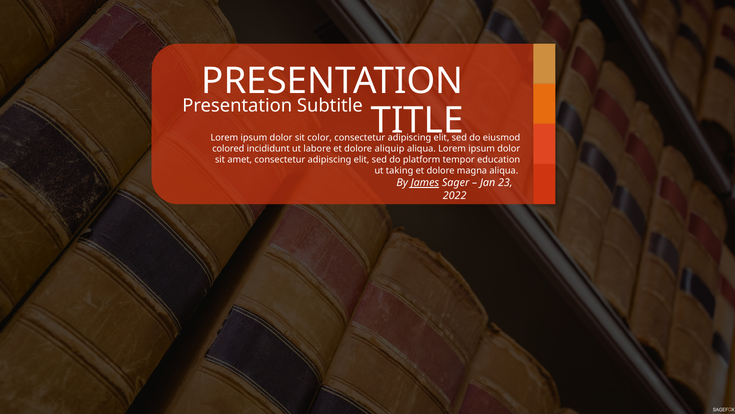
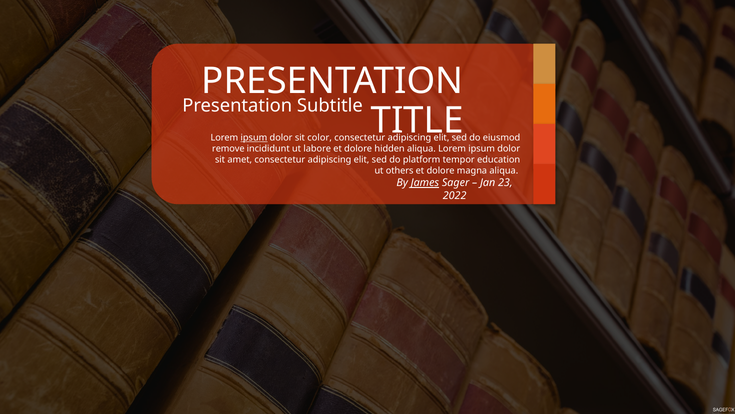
ipsum underline: none -> present (254, 138)
colored: colored -> remove (228, 149)
aliquip: aliquip -> hidden (390, 149)
taking: taking -> others (400, 171)
